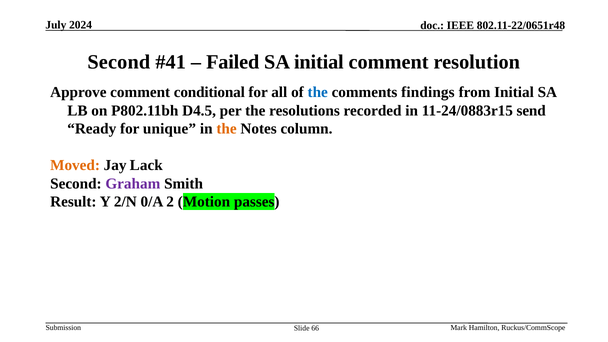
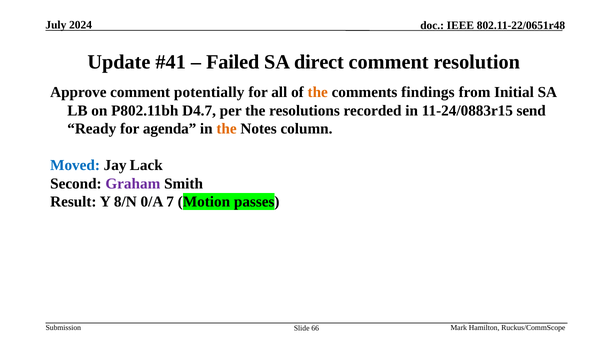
Second: Second -> Update (119, 62)
SA initial: initial -> direct (319, 62)
conditional: conditional -> potentially (209, 92)
the colour: blue -> orange (318, 92)
D4.5: D4.5 -> D4.7 (199, 111)
unique: unique -> agenda (170, 129)
Moved colour: orange -> blue (75, 165)
2/N: 2/N -> 8/N (125, 202)
2: 2 -> 7 (170, 202)
